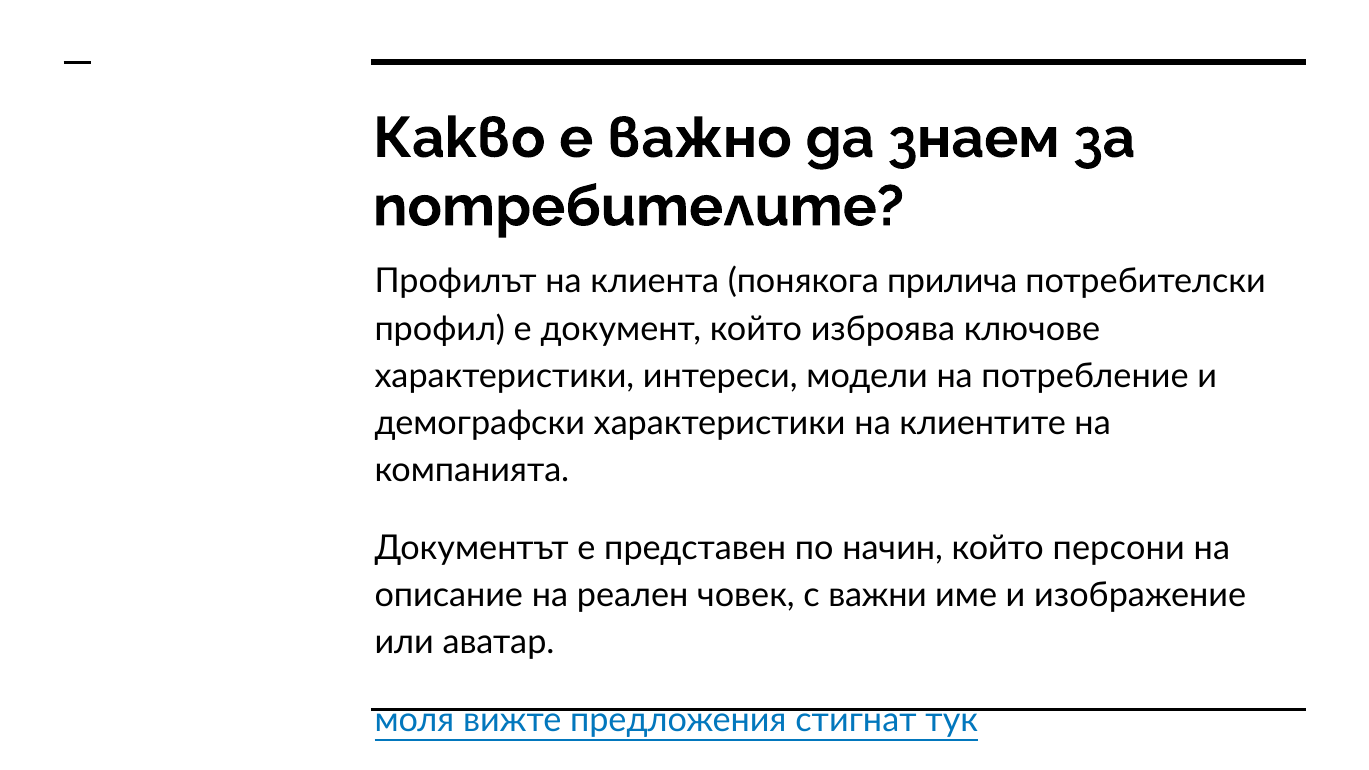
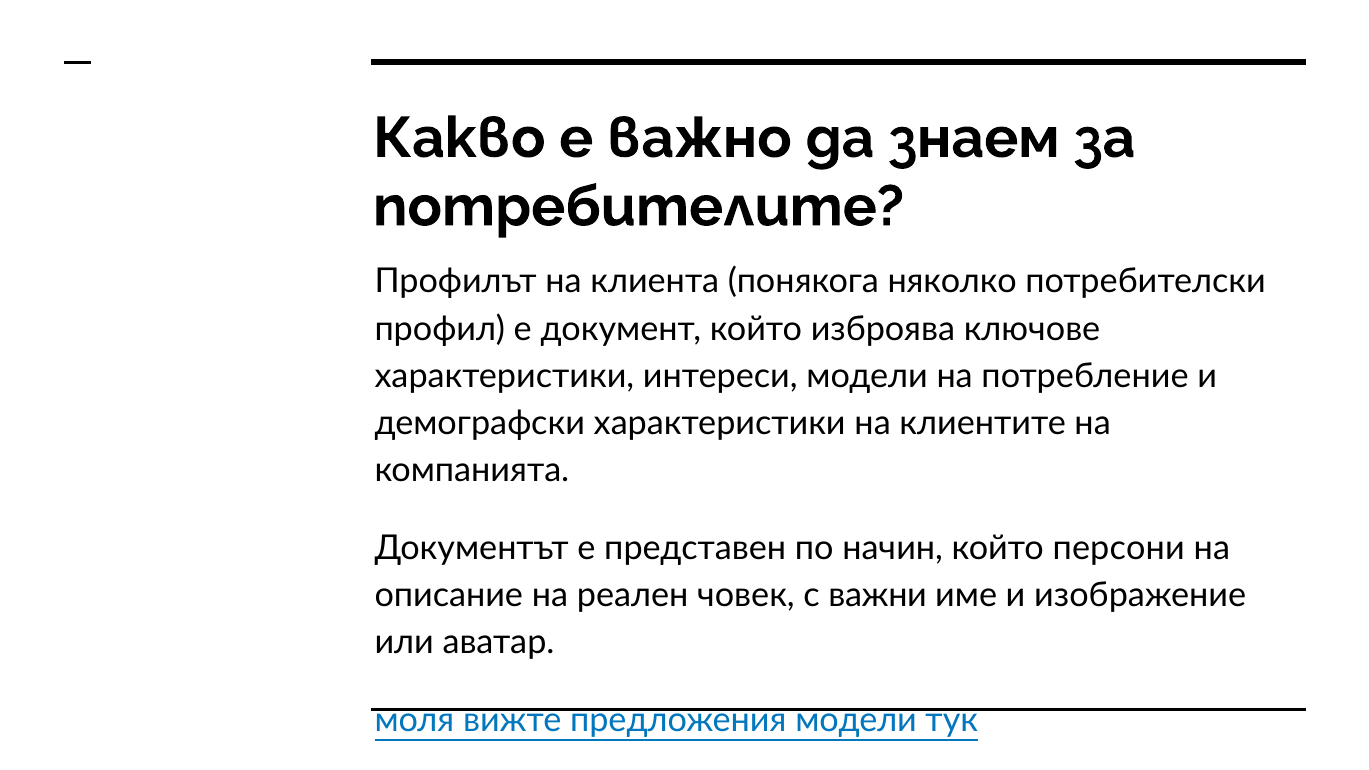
прилича: прилича -> няколко (952, 282)
предложения стигнат: стигнат -> модели (856, 720)
